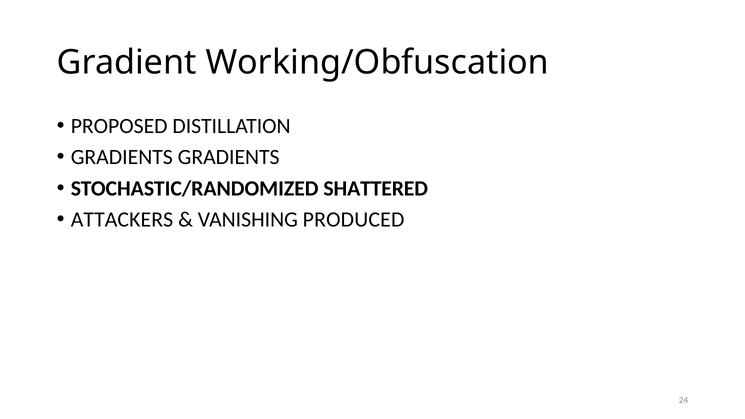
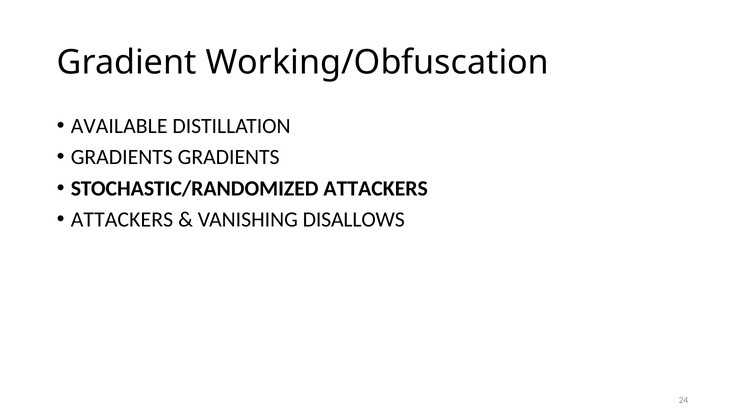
PROPOSED: PROPOSED -> AVAILABLE (119, 126)
STOCHASTIC/RANDOMIZED SHATTERED: SHATTERED -> ATTACKERS (376, 188)
PRODUCED: PRODUCED -> DISALLOWS (354, 220)
